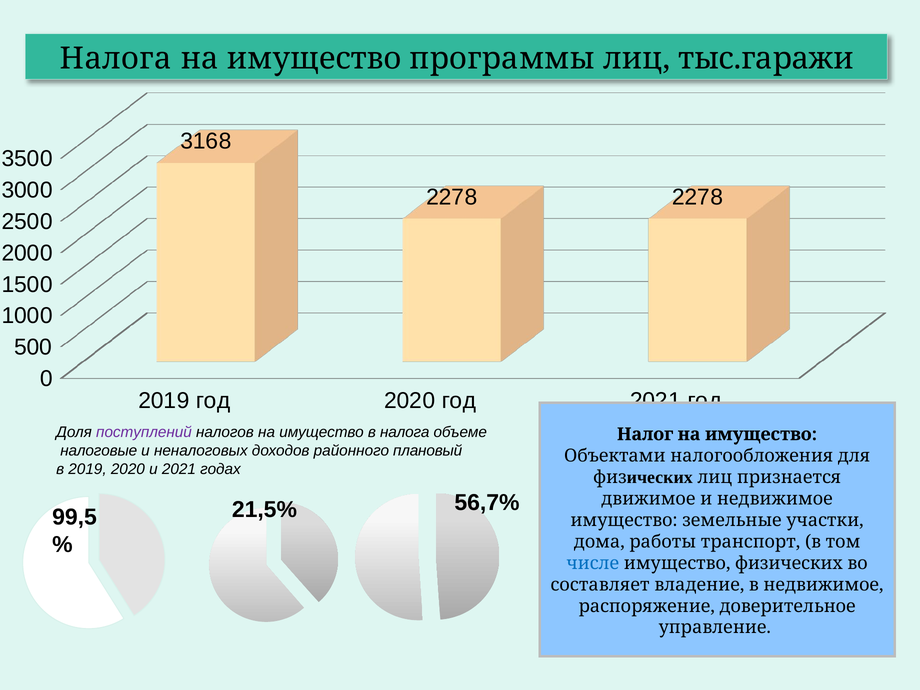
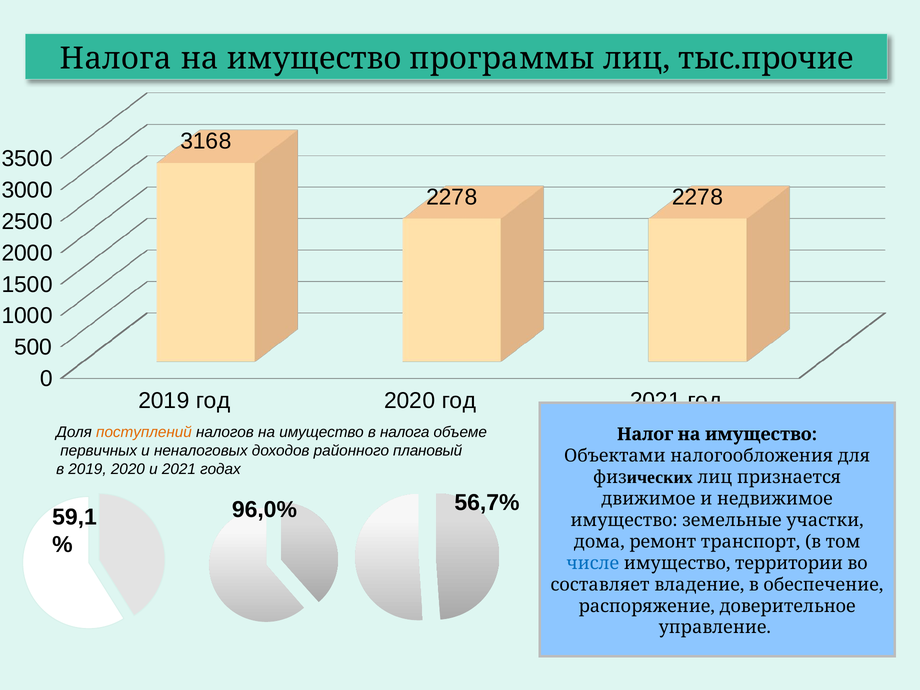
тыс.гаражи: тыс.гаражи -> тыс.прочие (766, 59)
поступлений colour: purple -> orange (144, 432)
налоговые: налоговые -> первичных (99, 451)
21,5%: 21,5% -> 96,0% (264, 510)
99,5: 99,5 -> 59,1 (74, 517)
работы: работы -> ремонт (663, 542)
физических: физических -> территории (789, 563)
в недвижимое: недвижимое -> обеспечение (823, 585)
